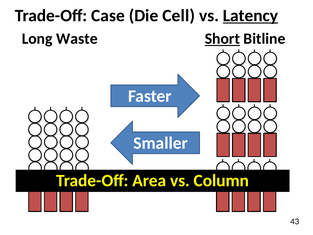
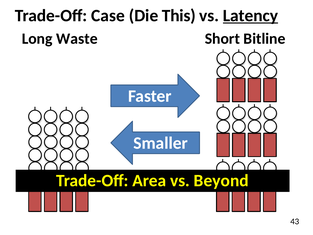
Cell: Cell -> This (179, 16)
Short underline: present -> none (222, 39)
Column: Column -> Beyond (221, 180)
